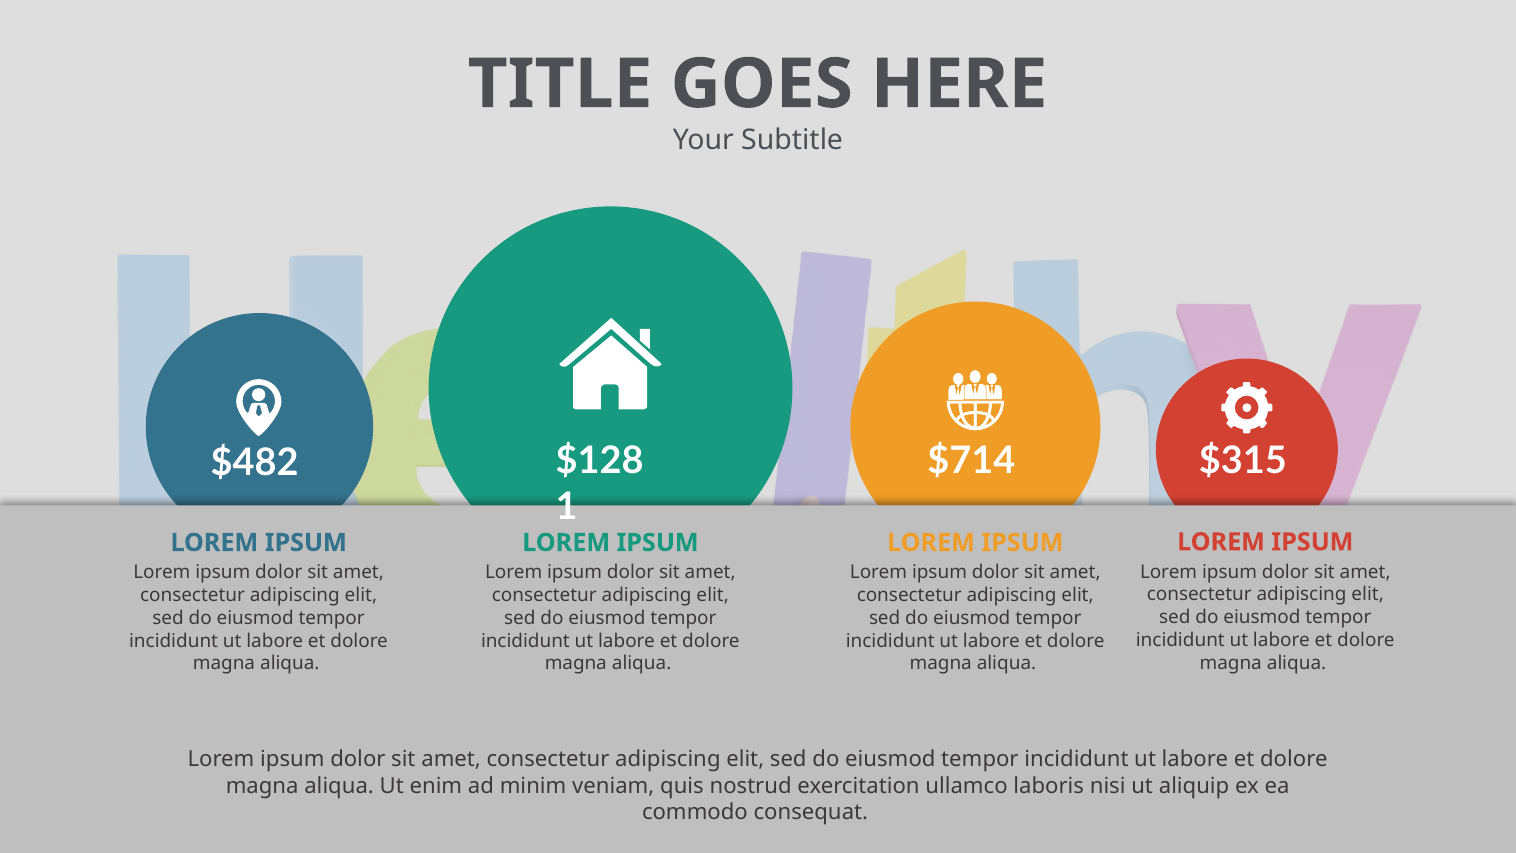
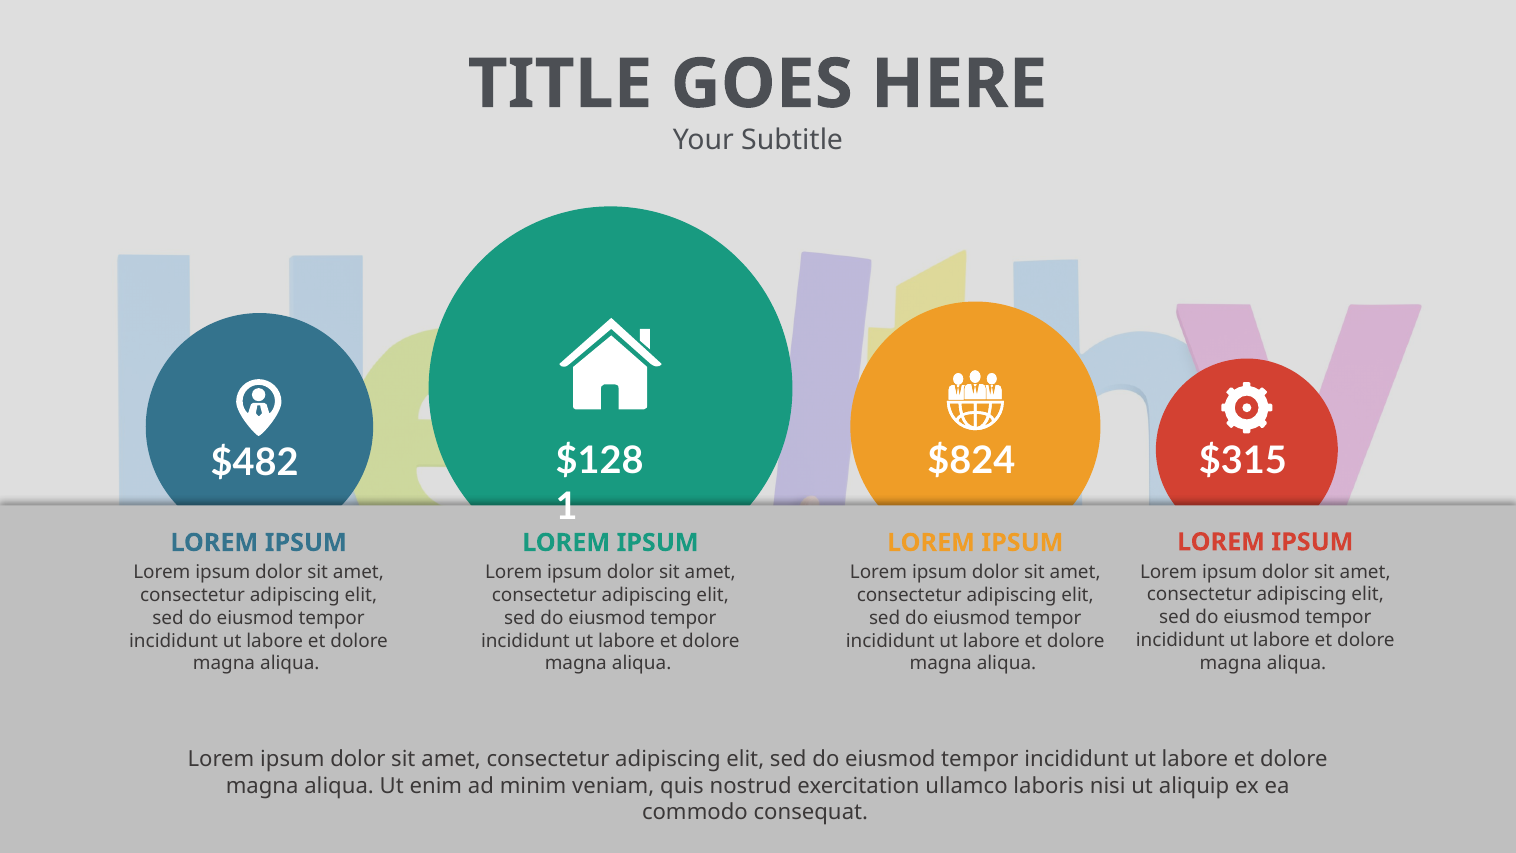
$714: $714 -> $824 (971, 461)
